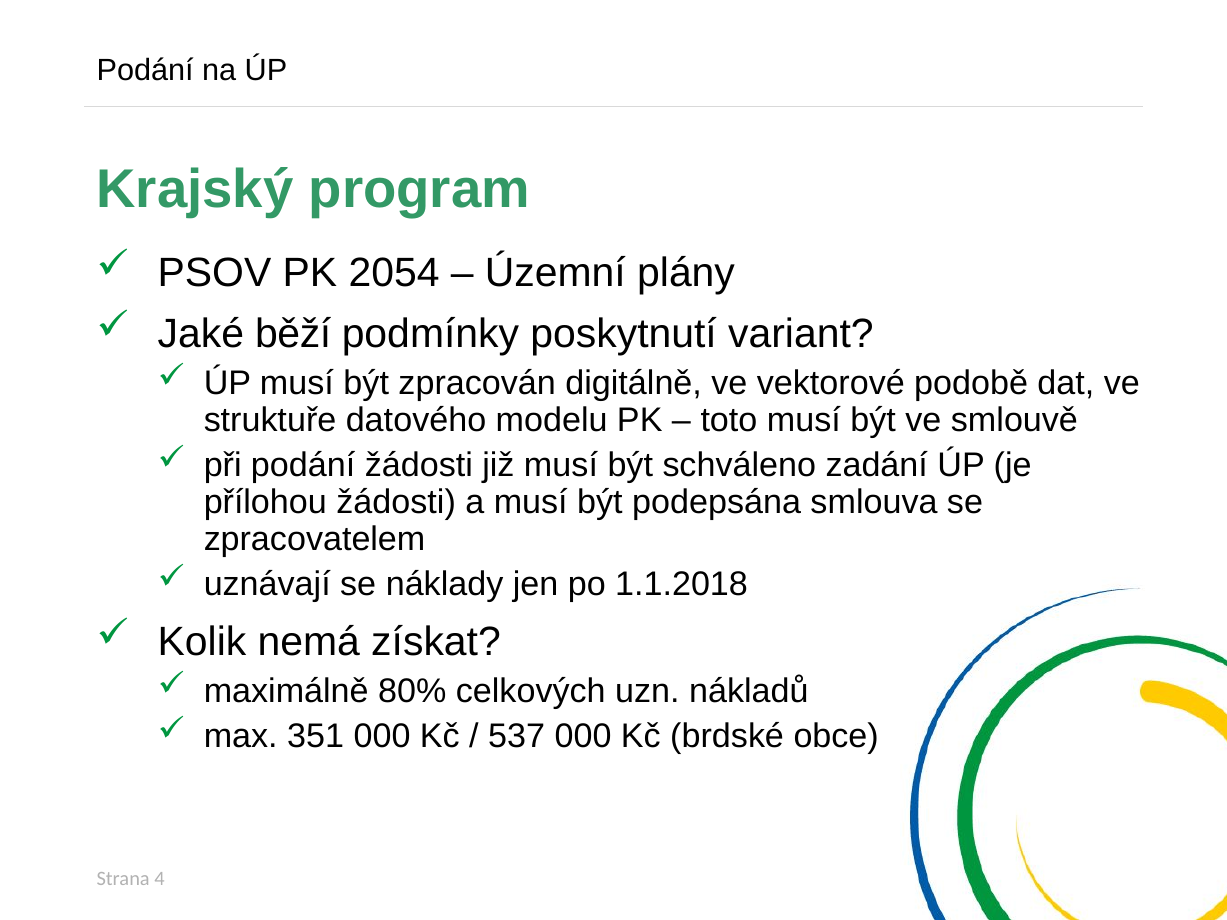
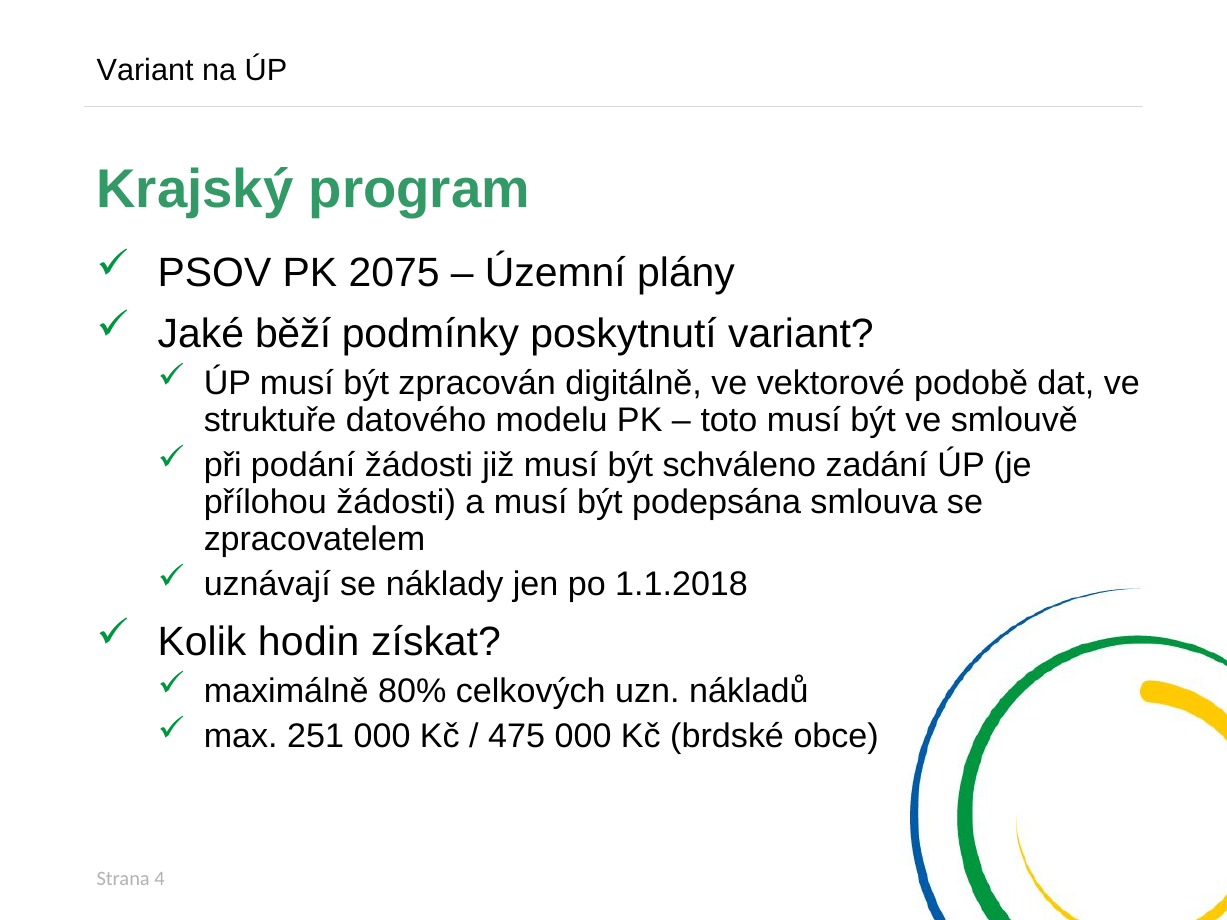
Podání: Podání -> Variant (145, 71)
2054: 2054 -> 2075 (394, 273)
nemá: nemá -> hodin (309, 642)
351: 351 -> 251 (316, 736)
537: 537 -> 475 (517, 736)
